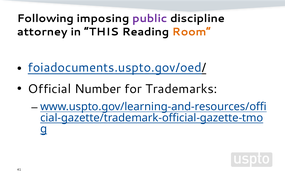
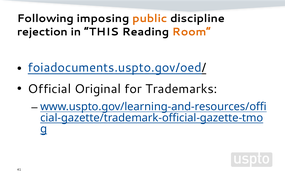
public colour: purple -> orange (150, 19)
attorney: attorney -> rejection (42, 32)
Number: Number -> Original (98, 89)
